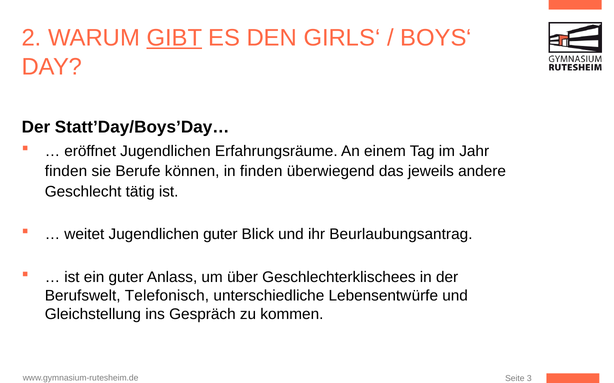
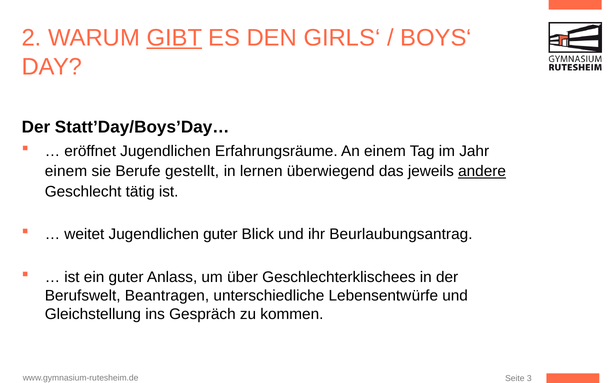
finden: finden -> einem (66, 172)
können: können -> gestellt (192, 172)
in finden: finden -> lernen (261, 172)
andere underline: none -> present (482, 172)
Telefonisch: Telefonisch -> Beantragen (167, 296)
